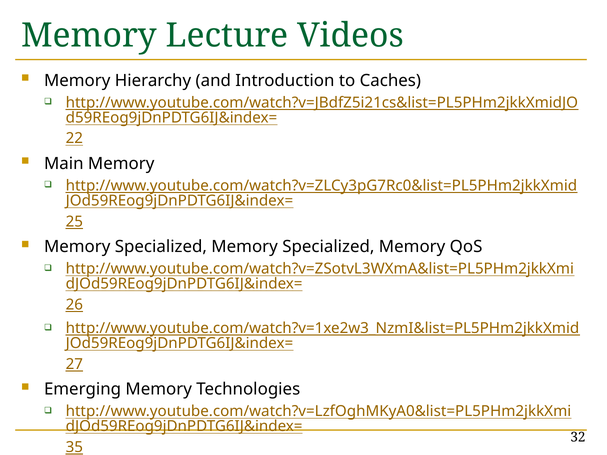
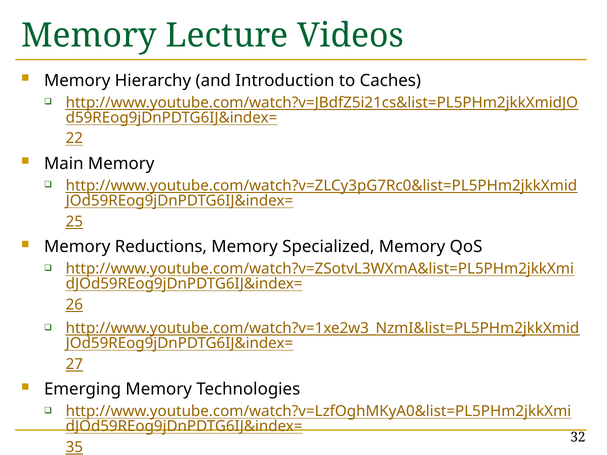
Specialized: Specialized -> Reductions (161, 247)
